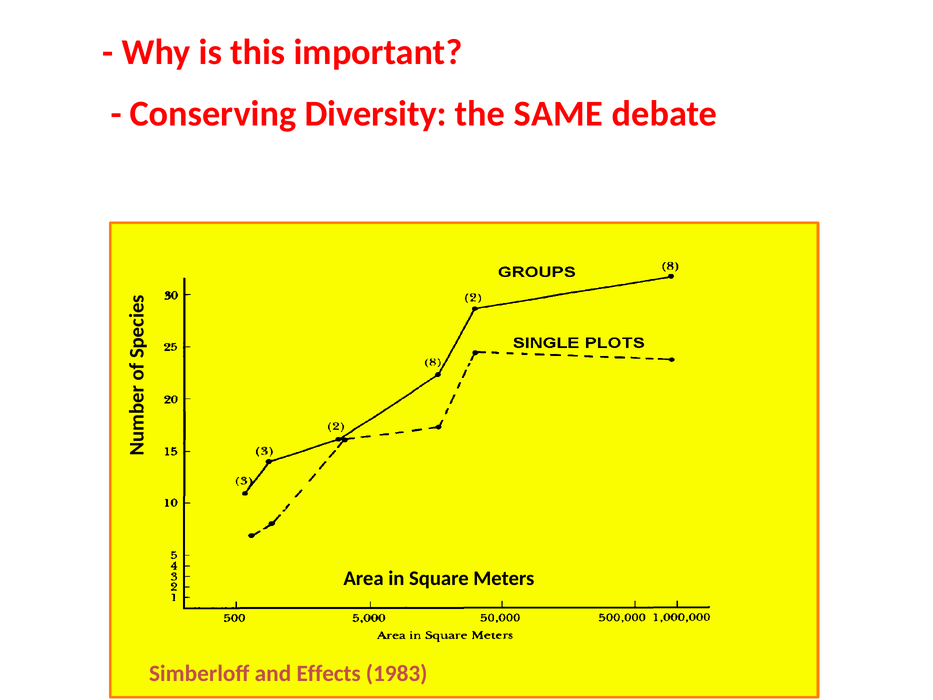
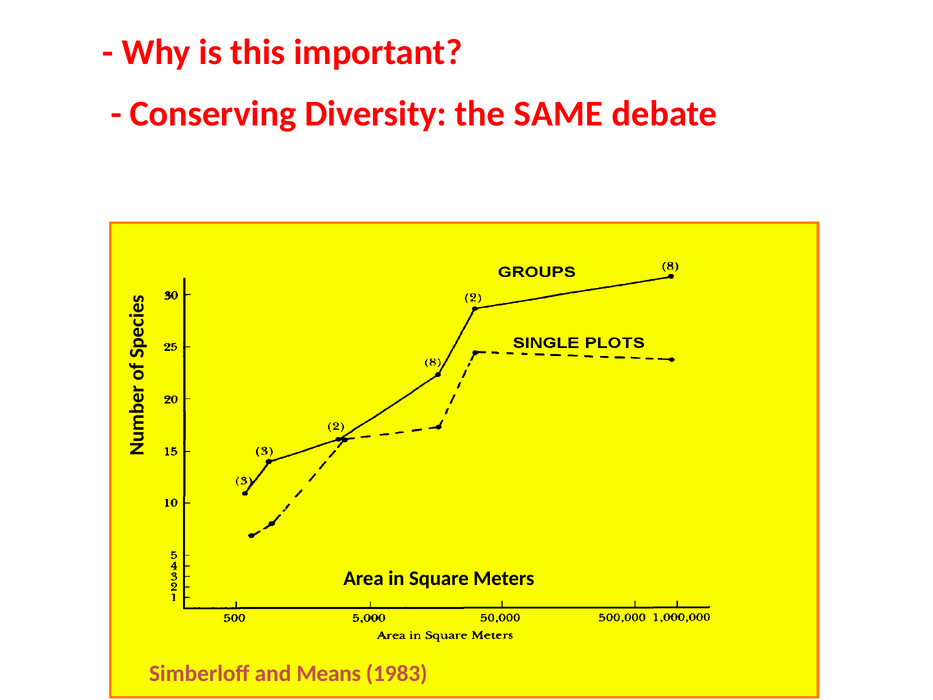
Effects: Effects -> Means (329, 673)
